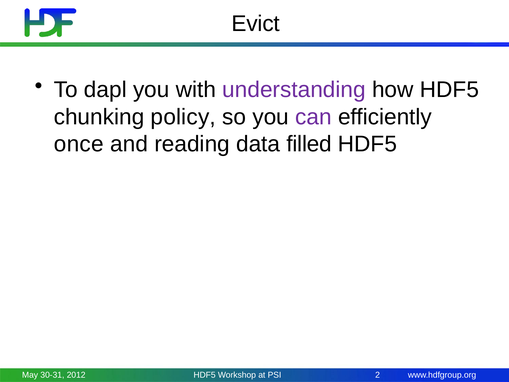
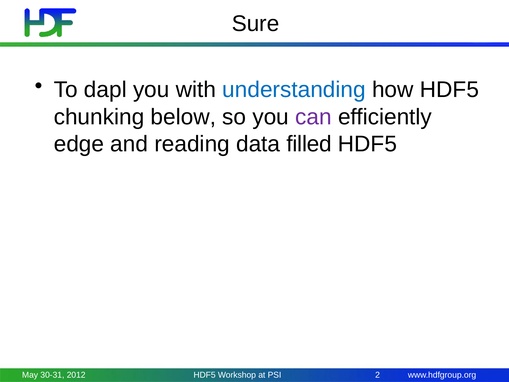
Evict: Evict -> Sure (256, 24)
understanding colour: purple -> blue (294, 90)
policy: policy -> below (183, 117)
once: once -> edge (79, 144)
